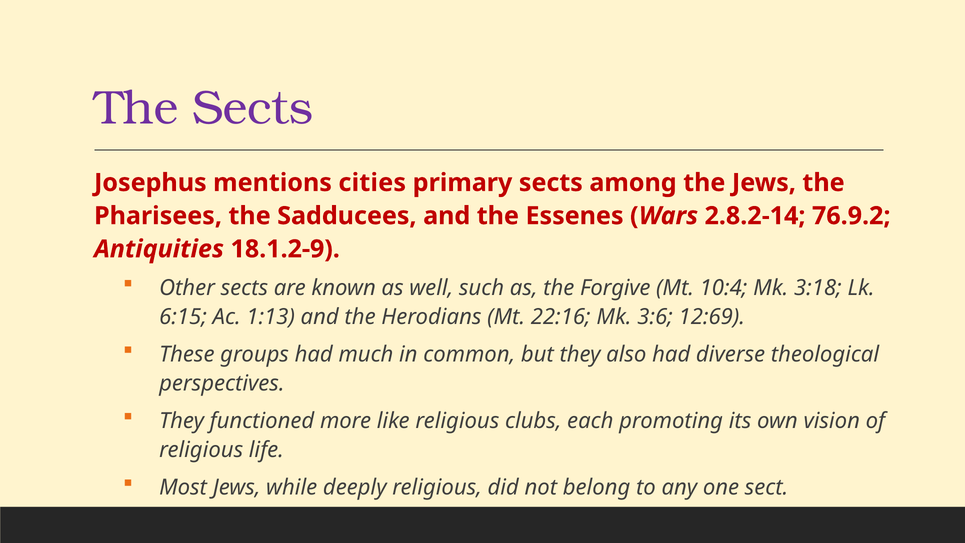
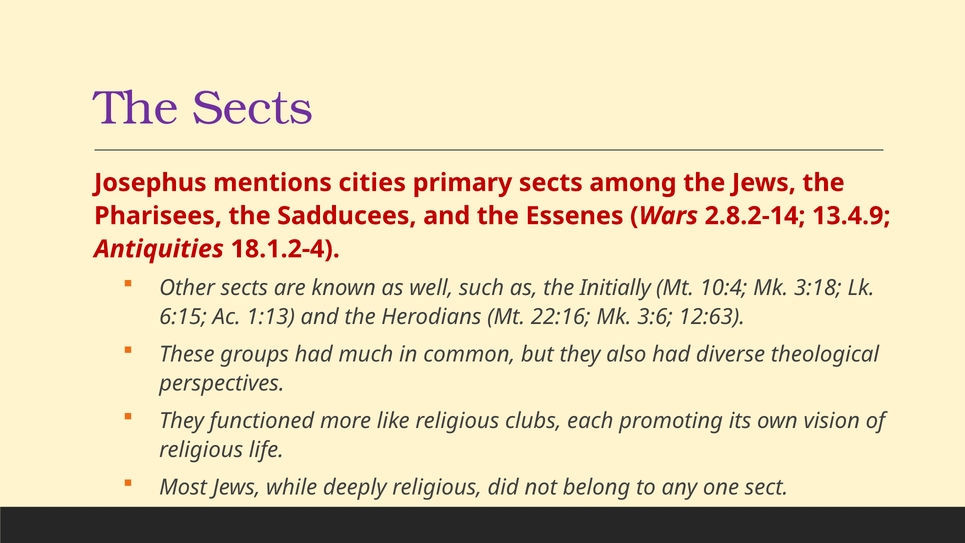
76.9.2: 76.9.2 -> 13.4.9 (851, 216)
18.1.2-9: 18.1.2-9 -> 18.1.2-4 (285, 249)
Forgive: Forgive -> Initially (615, 288)
12:69: 12:69 -> 12:63 (712, 317)
